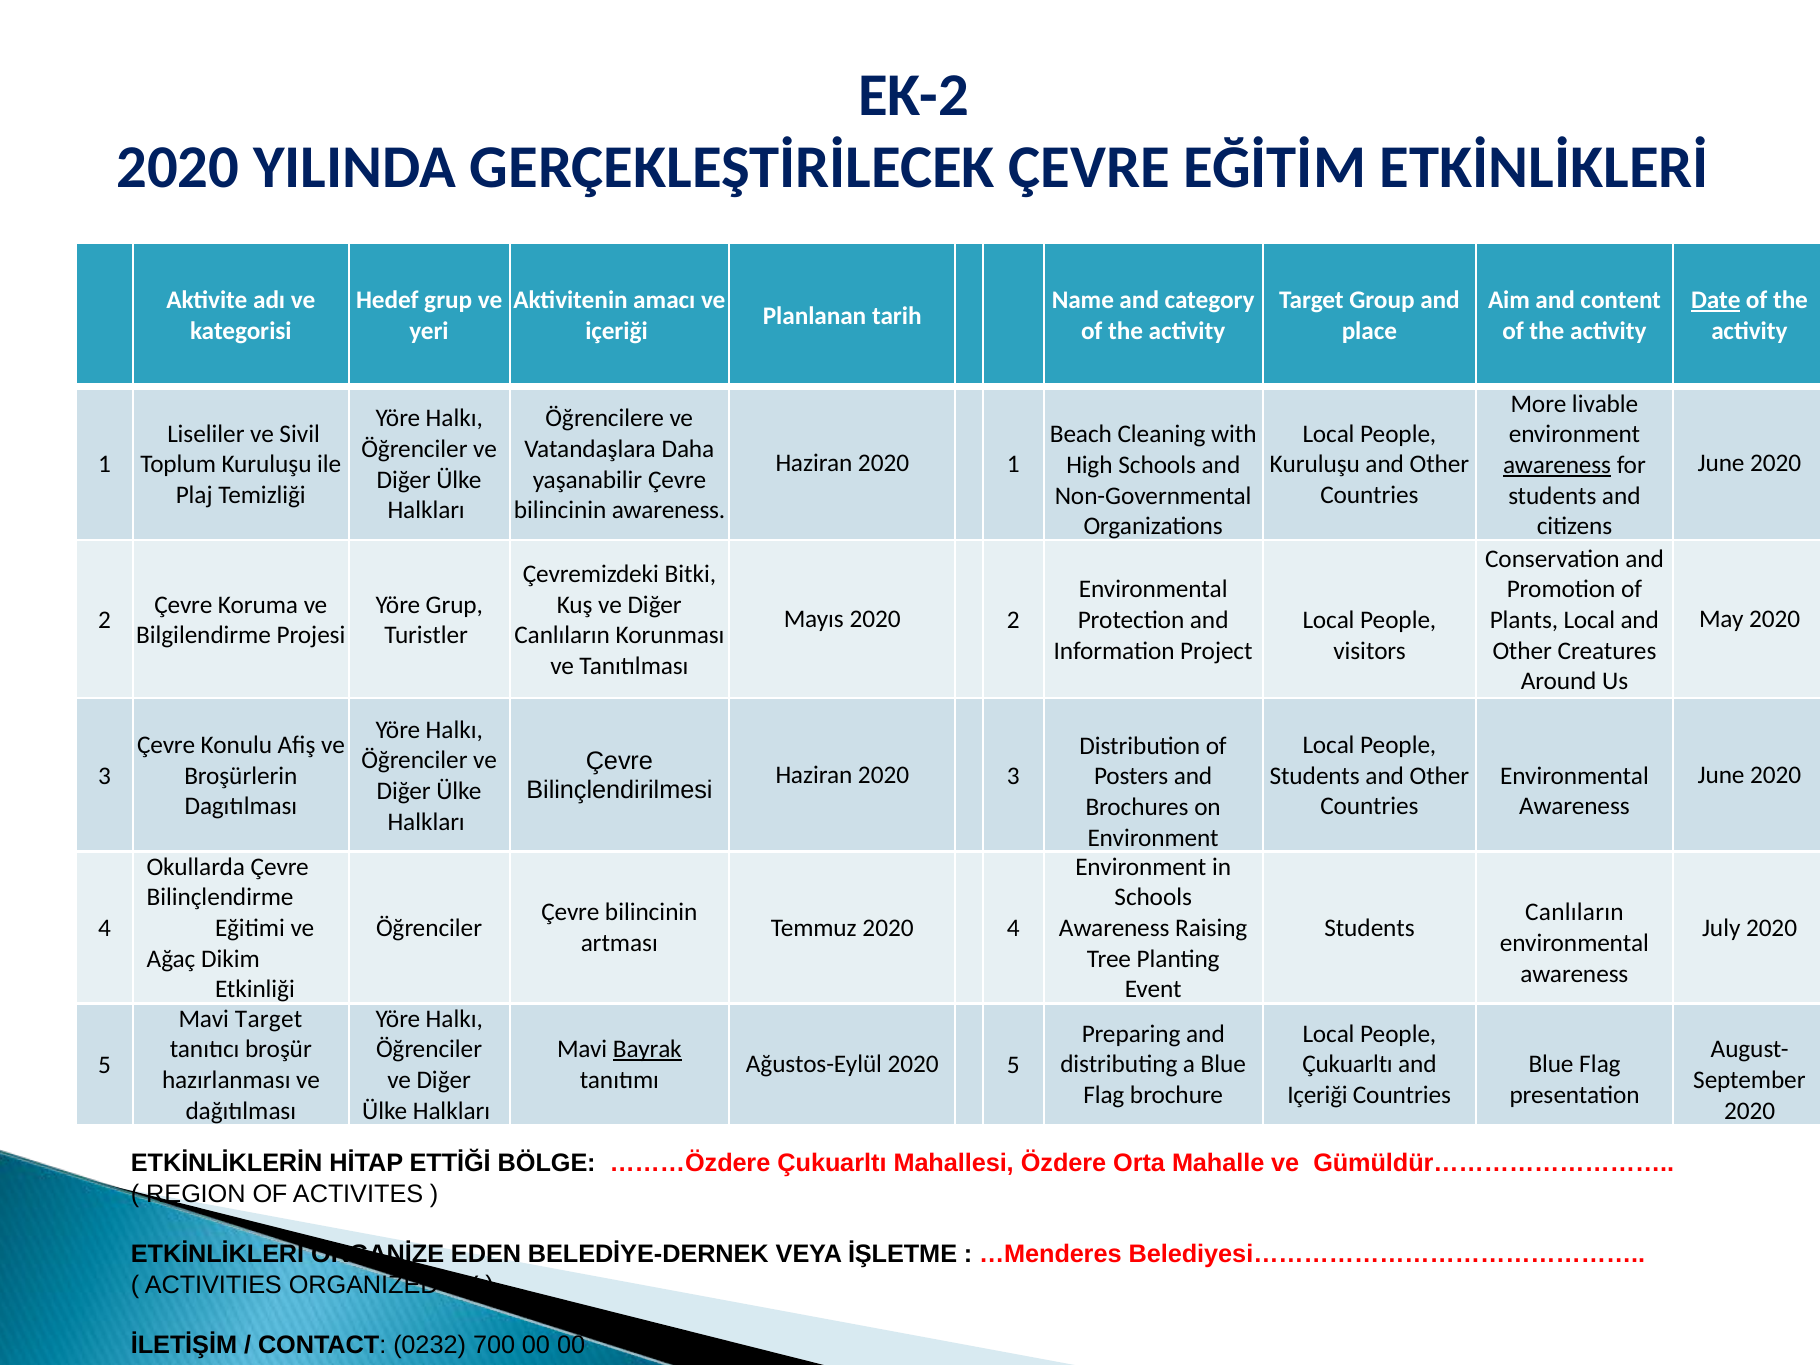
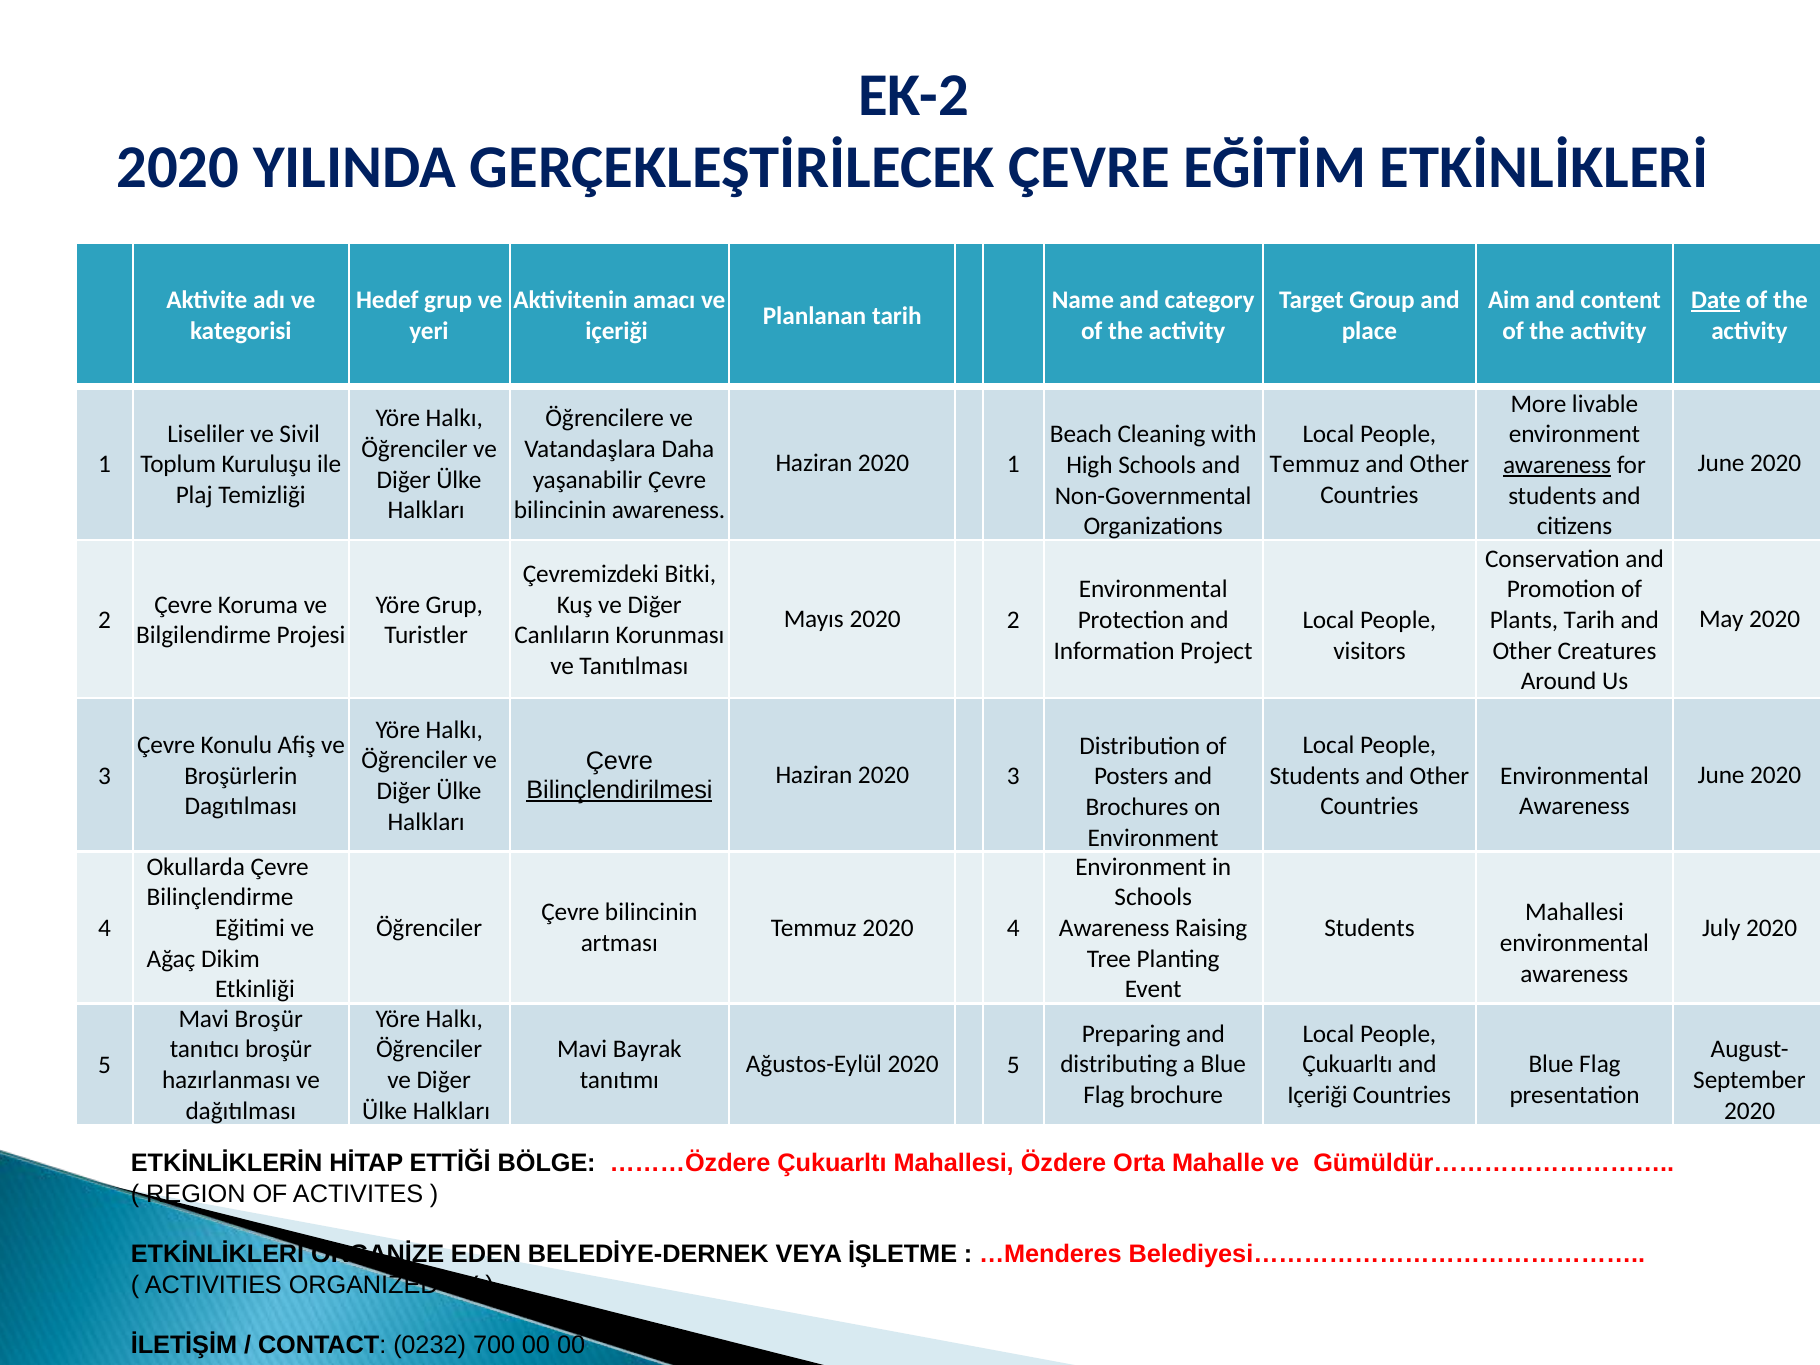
Kuruluşu: Kuruluşu -> Temmuz (1315, 464)
Plants Local: Local -> Tarih (1589, 620)
Bilinçlendirilmesi underline: none -> present (619, 790)
Canlıların: Canlıların -> Mahallesi (1575, 912)
Mavi Target: Target -> Broşür (269, 1019)
Bayrak underline: present -> none (647, 1049)
